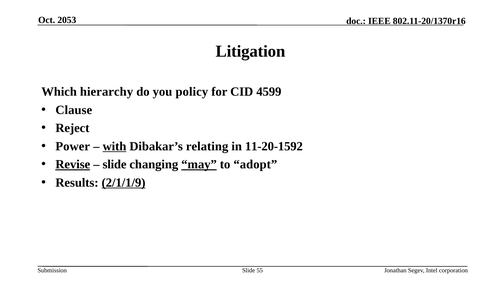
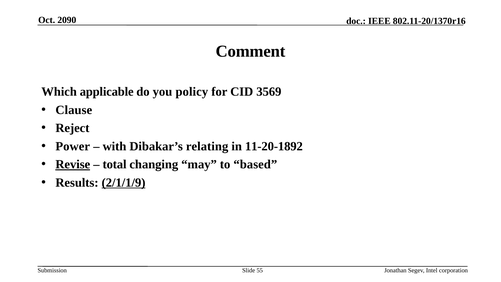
2053: 2053 -> 2090 (67, 20)
Litigation: Litigation -> Comment (250, 51)
hierarchy: hierarchy -> applicable (107, 92)
4599: 4599 -> 3569 (269, 92)
with underline: present -> none (114, 146)
11-20-1592: 11-20-1592 -> 11-20-1892 (274, 146)
slide: slide -> total (115, 164)
may underline: present -> none (199, 164)
adopt: adopt -> based (255, 164)
